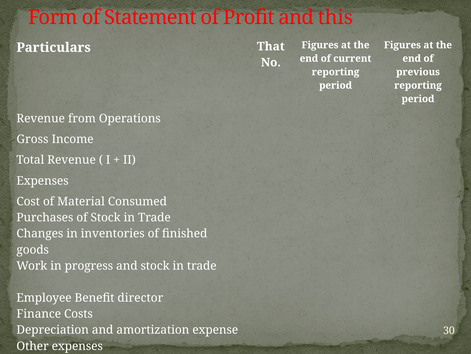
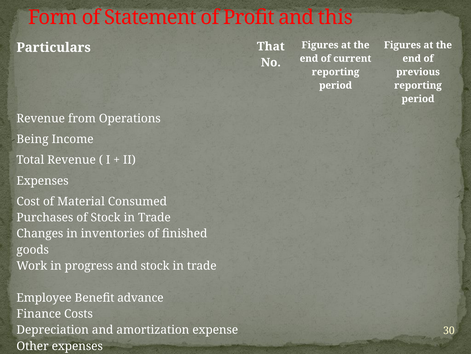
Gross: Gross -> Being (33, 139)
director: director -> advance (140, 297)
